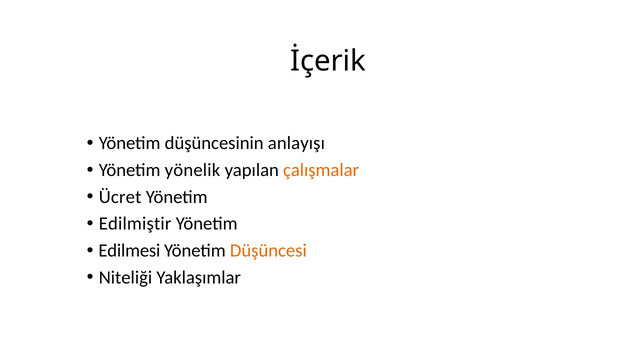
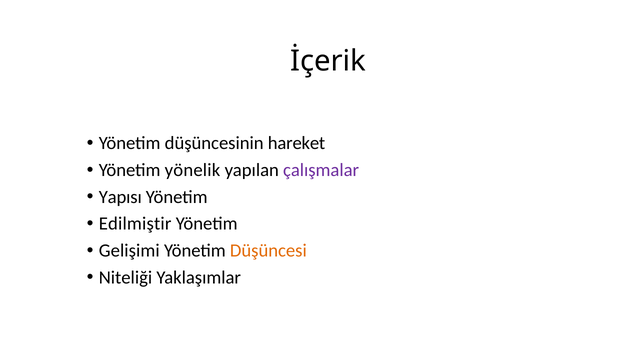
anlayışı: anlayışı -> hareket (297, 143)
çalışmalar colour: orange -> purple (321, 170)
Ücret: Ücret -> Yapısı (120, 197)
Edilmesi: Edilmesi -> Gelişimi (129, 251)
